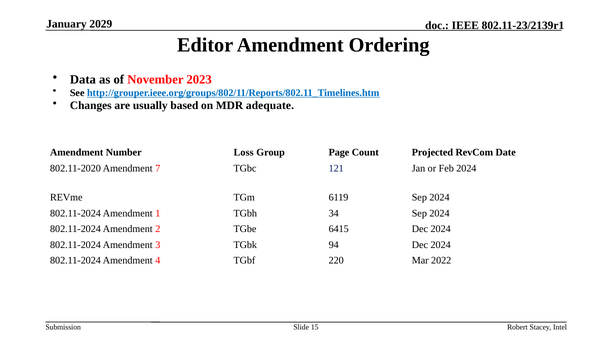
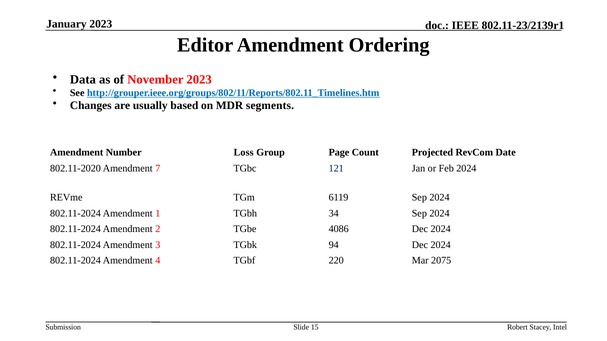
January 2029: 2029 -> 2023 (101, 24)
adequate: adequate -> segments (270, 106)
6415: 6415 -> 4086 (339, 229)
2022: 2022 -> 2075 (441, 261)
